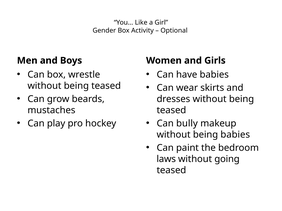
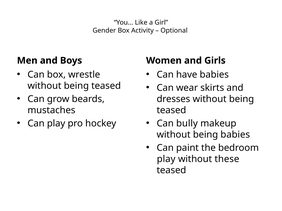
laws: laws -> play (166, 159)
going: going -> these (227, 159)
